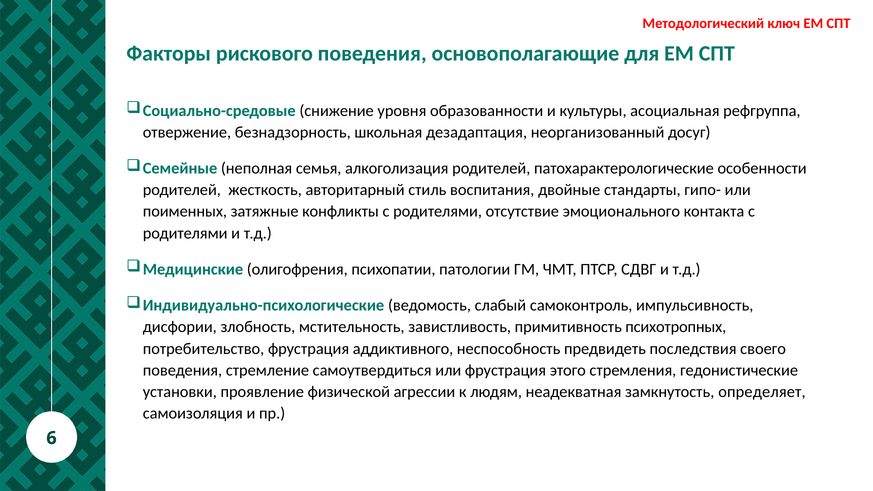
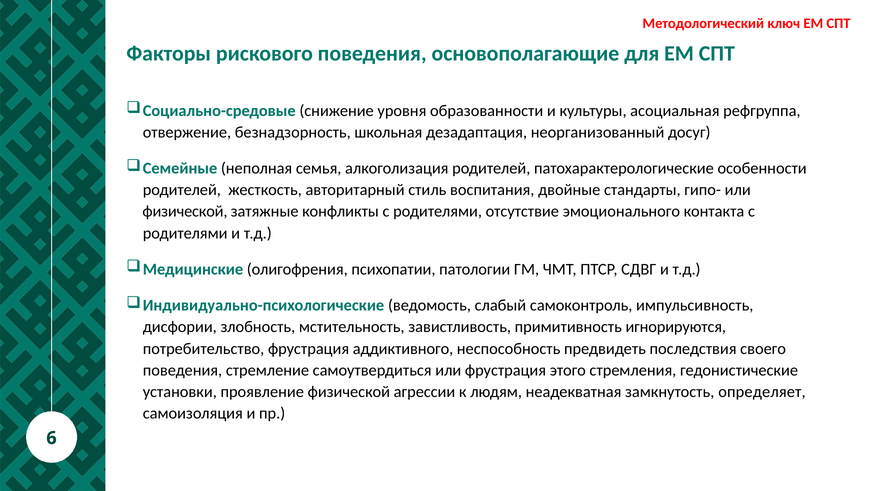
поименных: поименных -> физической (185, 212)
психотропных: психотропных -> игнорируются (676, 327)
